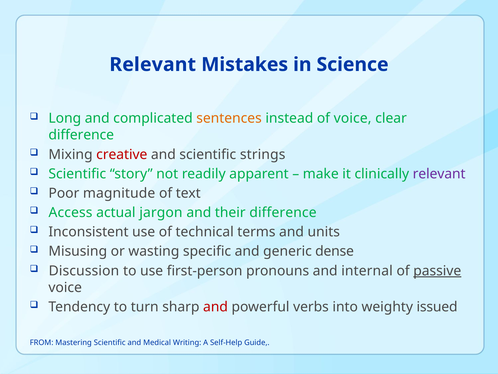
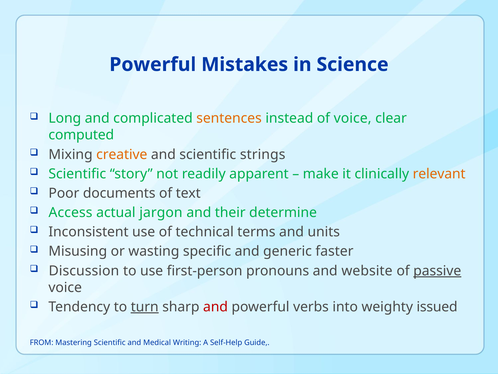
Relevant: Relevant -> Powerful (153, 64)
difference: difference -> computed (81, 135)
creative colour: red -> orange (122, 154)
relevant colour: purple -> orange (439, 174)
magnitude: magnitude -> documents (119, 193)
their difference: difference -> determine (283, 212)
dense: dense -> faster (334, 251)
internal: internal -> website (367, 270)
turn underline: none -> present (145, 306)
